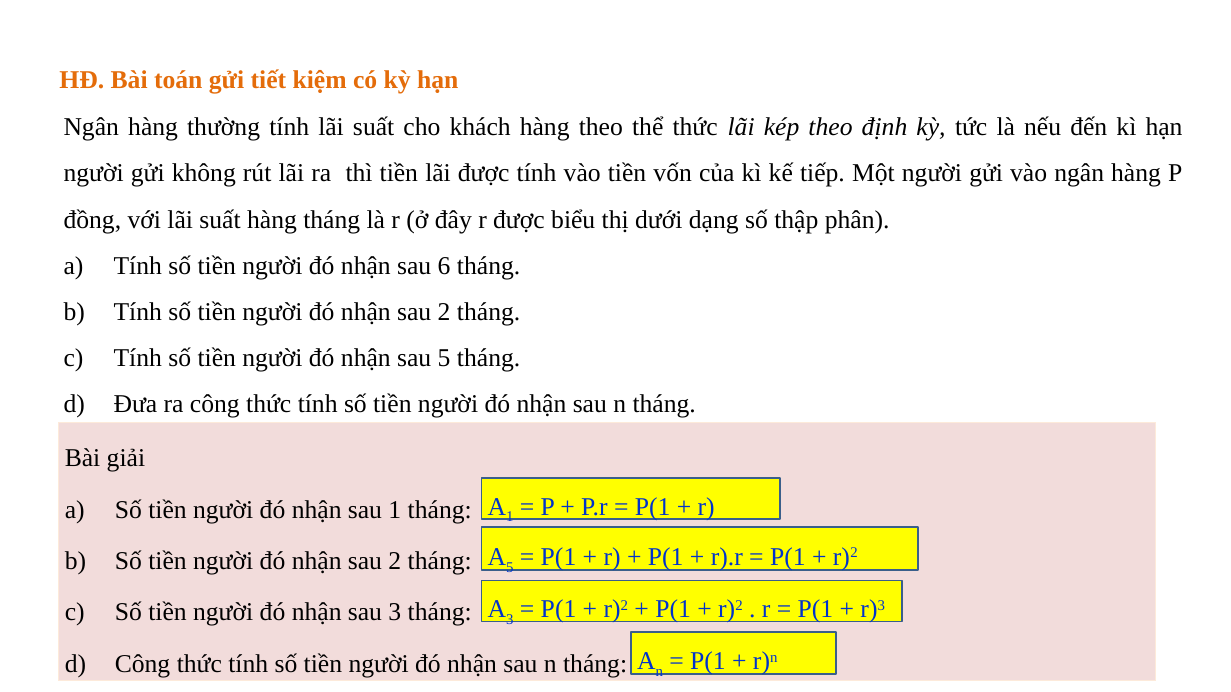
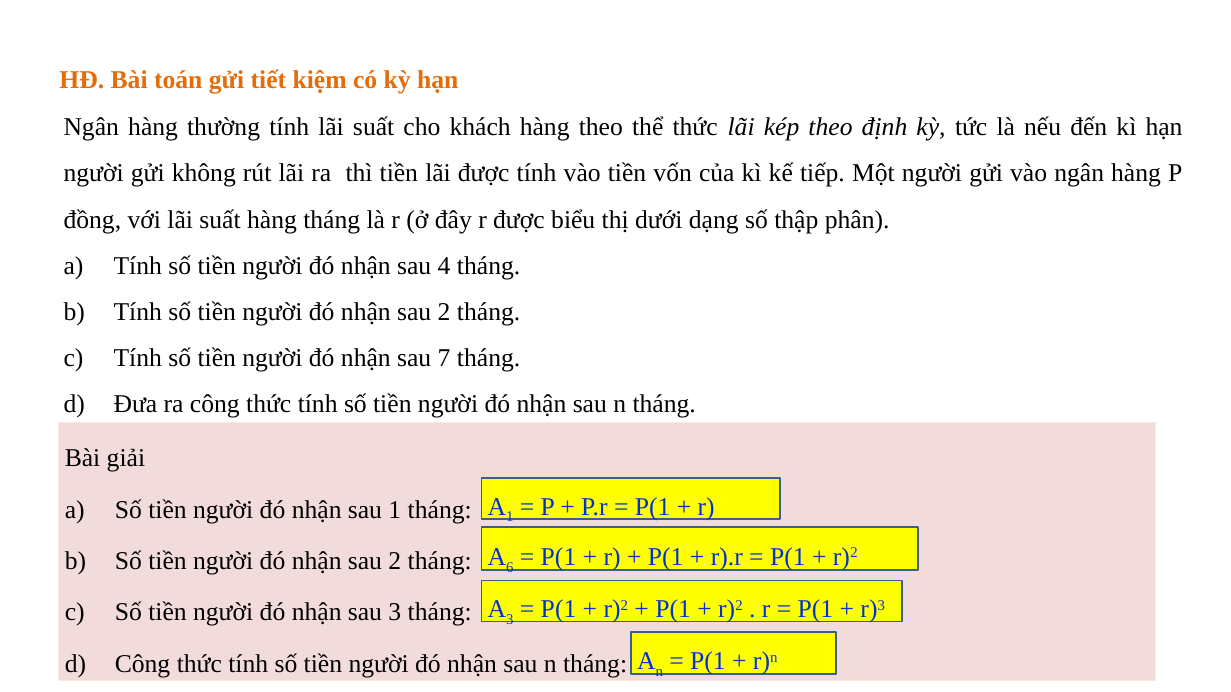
6: 6 -> 4 (444, 266)
sau 5: 5 -> 7 (444, 358)
5: 5 -> 6 (510, 568)
